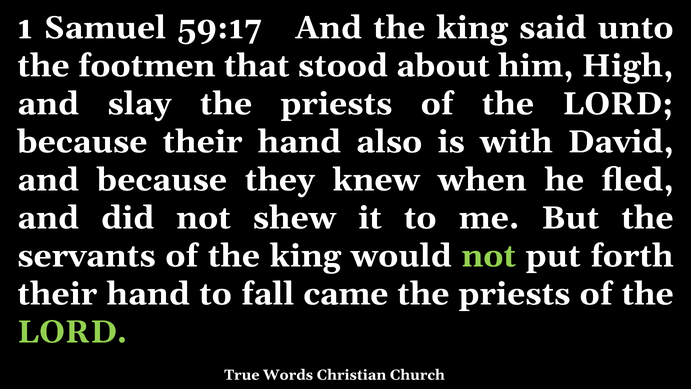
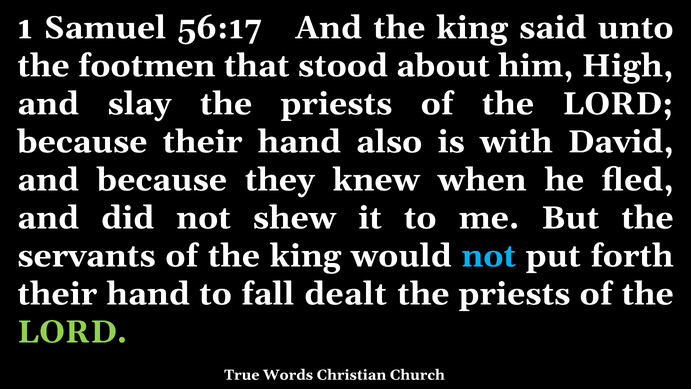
59:17: 59:17 -> 56:17 (219, 28)
not colour: light green -> light blue (489, 256)
came: came -> dealt (346, 294)
